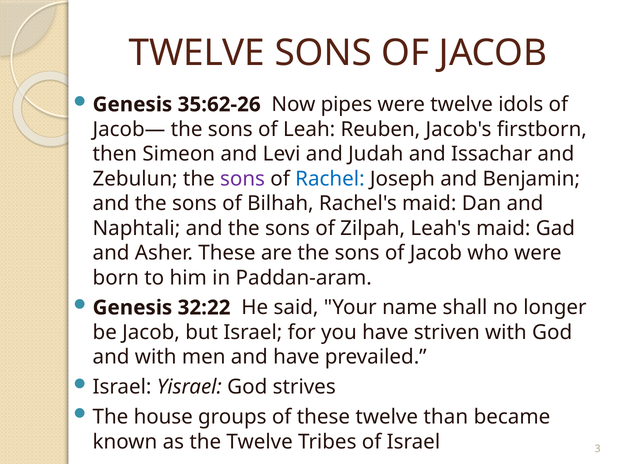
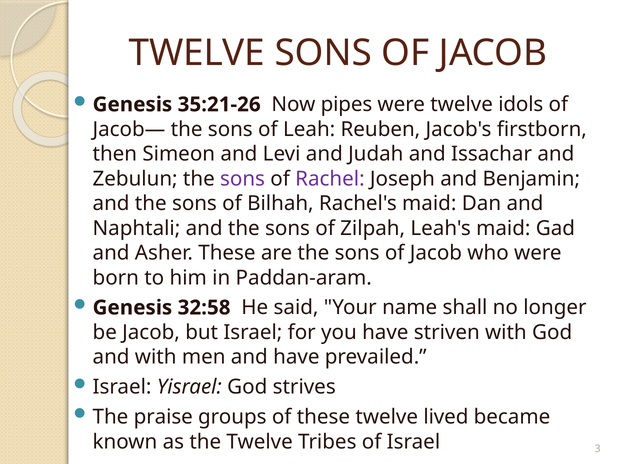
35:62-26: 35:62-26 -> 35:21-26 (219, 104)
Rachel colour: blue -> purple (330, 179)
32:22: 32:22 -> 32:58 (204, 307)
house: house -> praise (163, 417)
than: than -> lived (446, 417)
